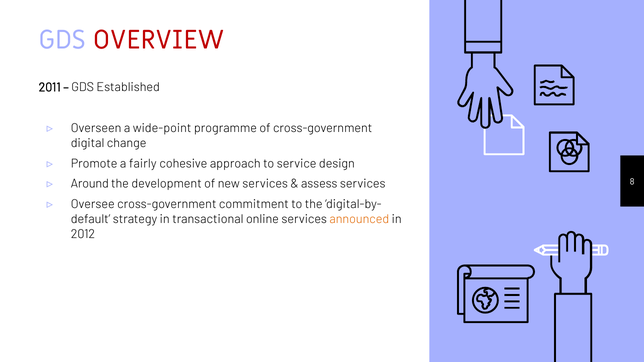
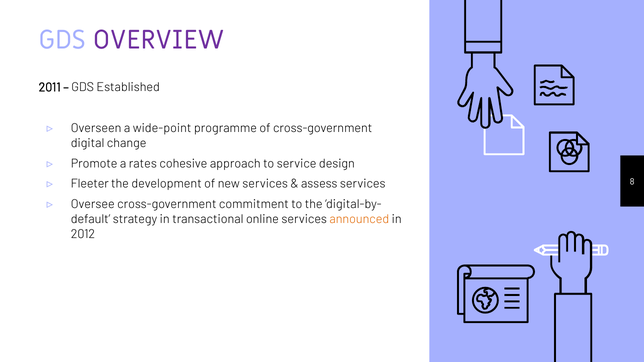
OVERVIEW colour: red -> purple (159, 40)
fairly: fairly -> rates (143, 164)
Around: Around -> Fleeter (90, 184)
